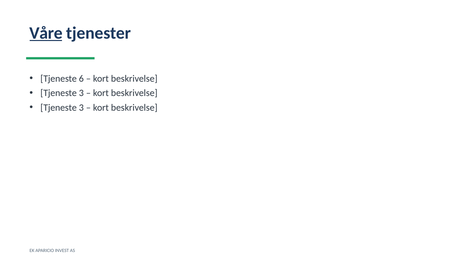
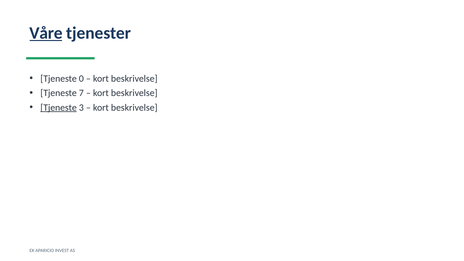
6: 6 -> 0 (81, 79)
3: 3 -> 7 (81, 93)
Tjeneste underline: none -> present (59, 108)
